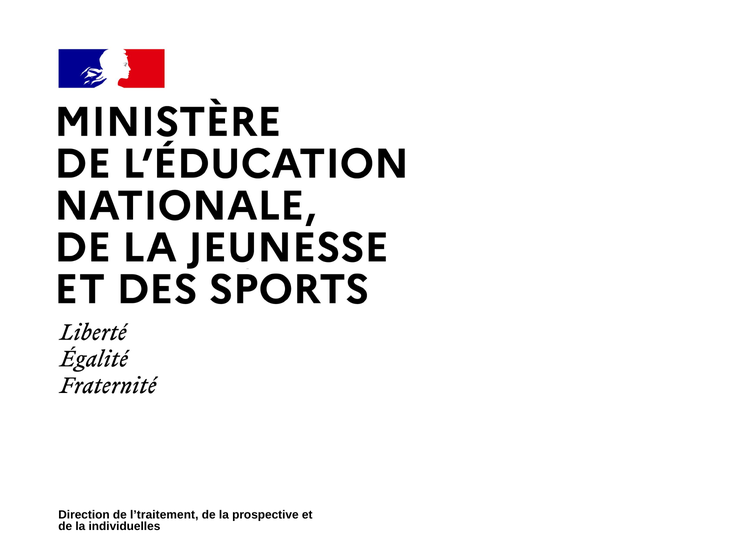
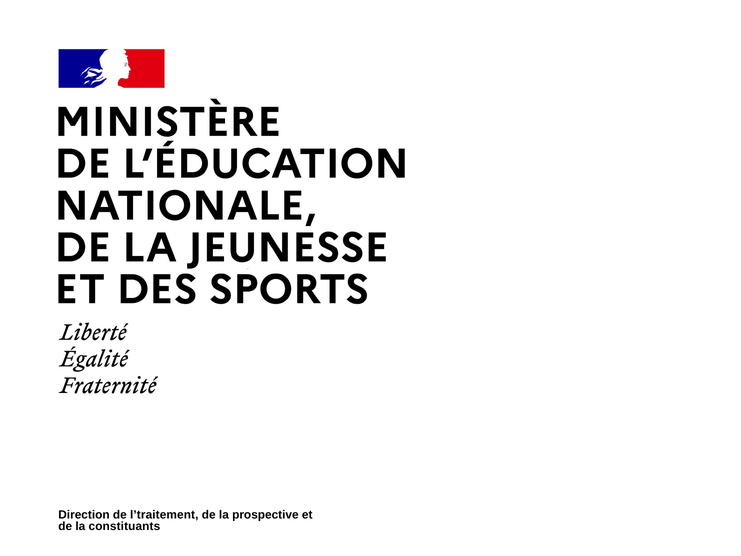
individuelles: individuelles -> constituants (124, 526)
